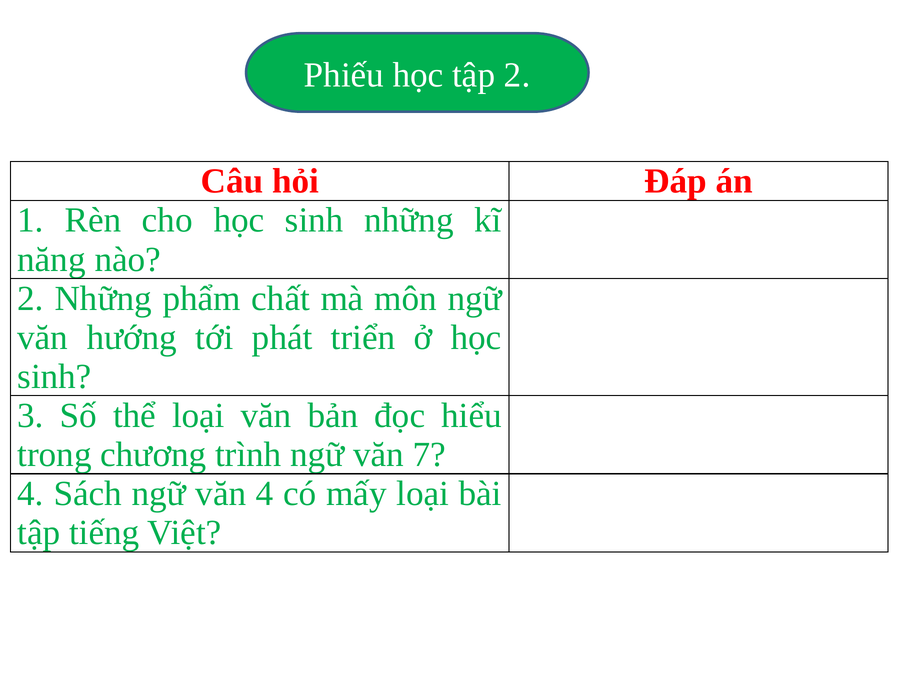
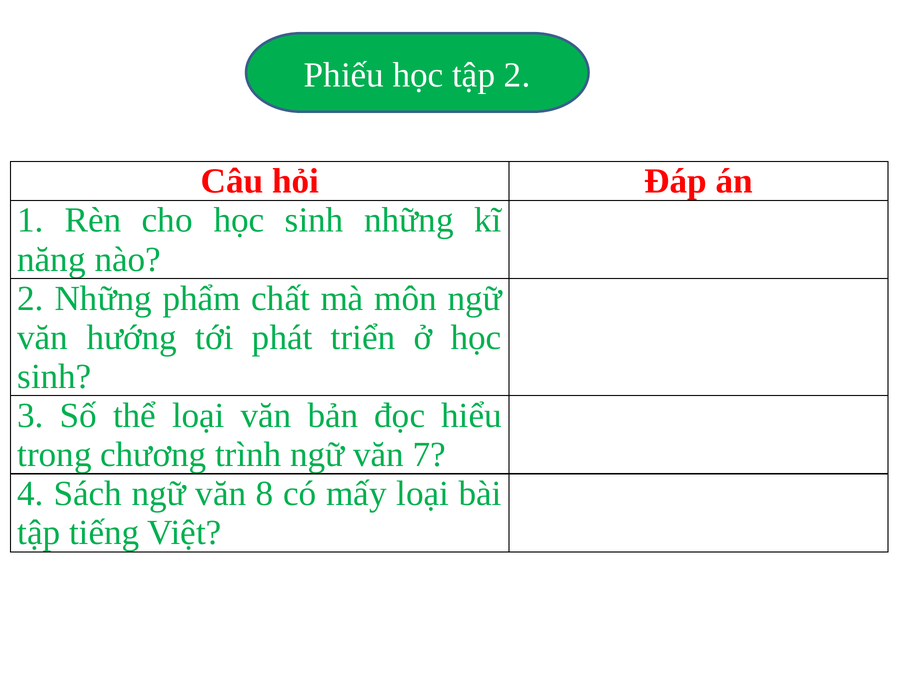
văn 4: 4 -> 8 (265, 493)
